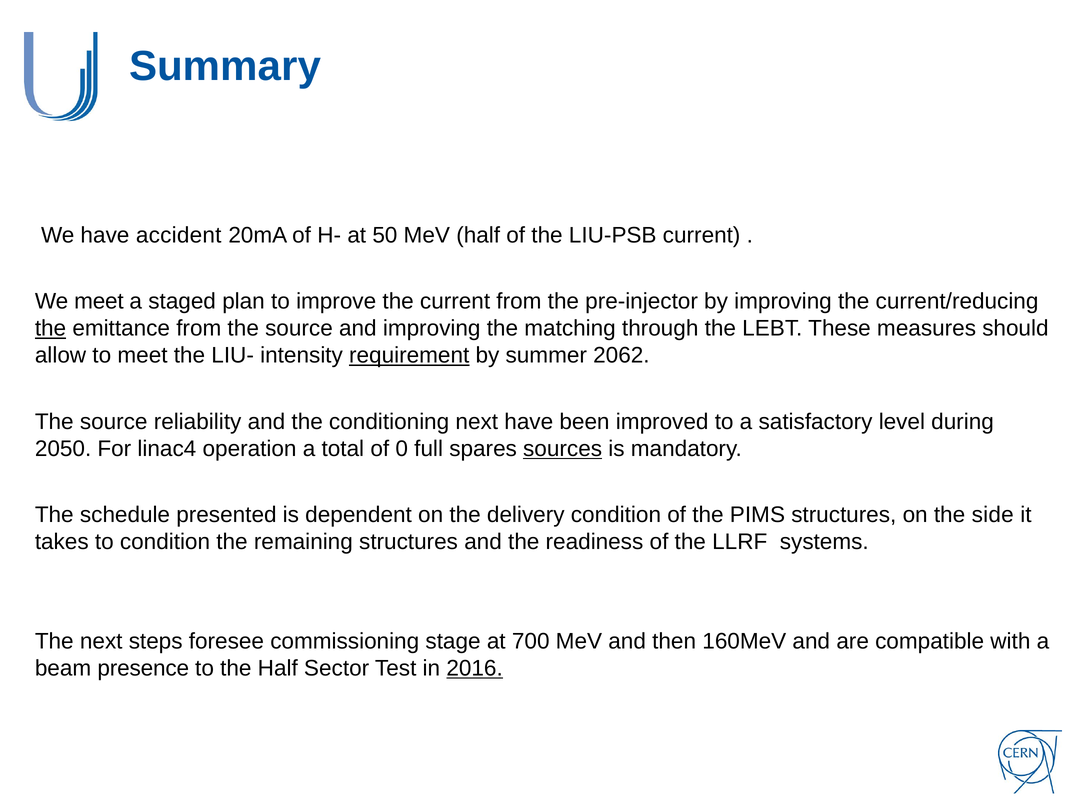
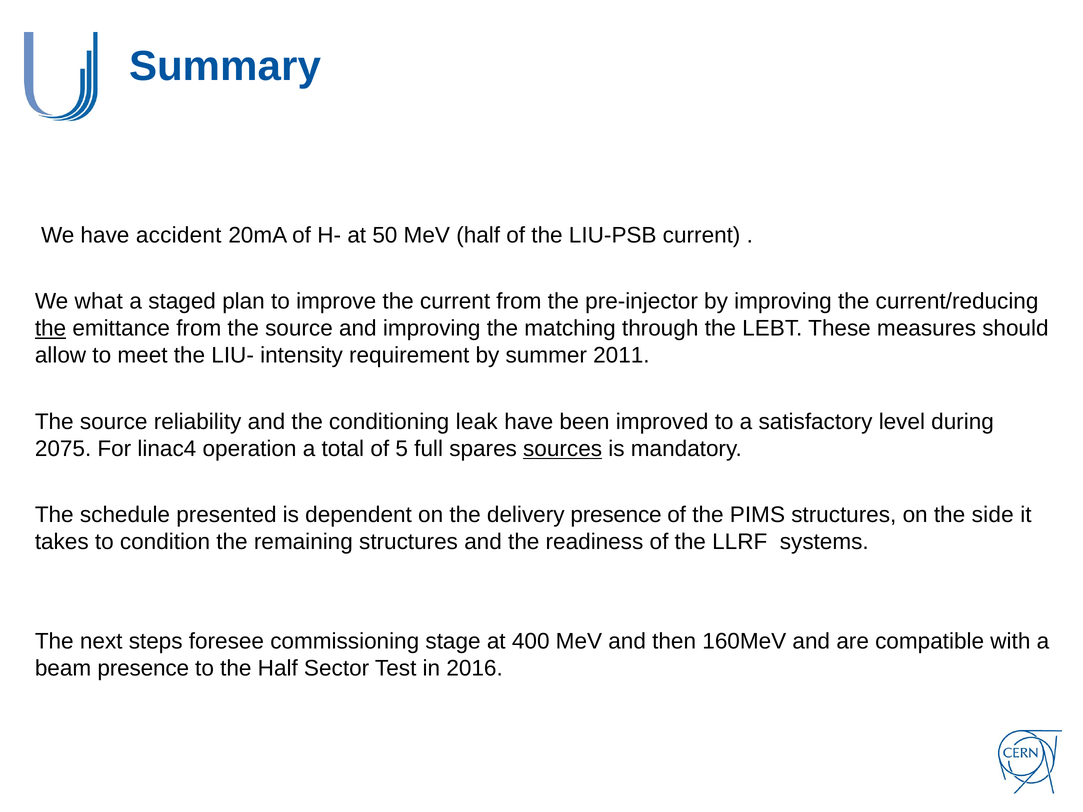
We meet: meet -> what (99, 302)
requirement underline: present -> none (409, 356)
2062: 2062 -> 2011 (621, 356)
conditioning next: next -> leak (477, 422)
2050: 2050 -> 2075 (63, 449)
0: 0 -> 5 (402, 449)
delivery condition: condition -> presence (616, 515)
700: 700 -> 400 (531, 641)
2016 underline: present -> none (475, 668)
